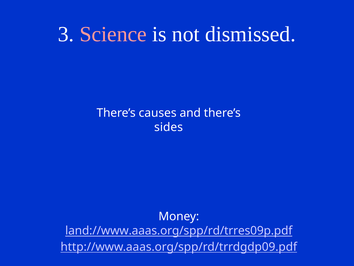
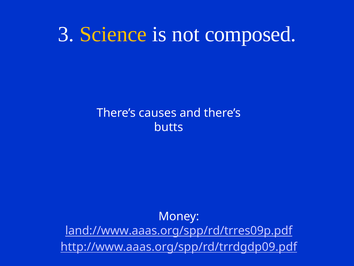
Science colour: pink -> yellow (113, 34)
dismissed: dismissed -> composed (250, 34)
sides: sides -> butts (169, 127)
